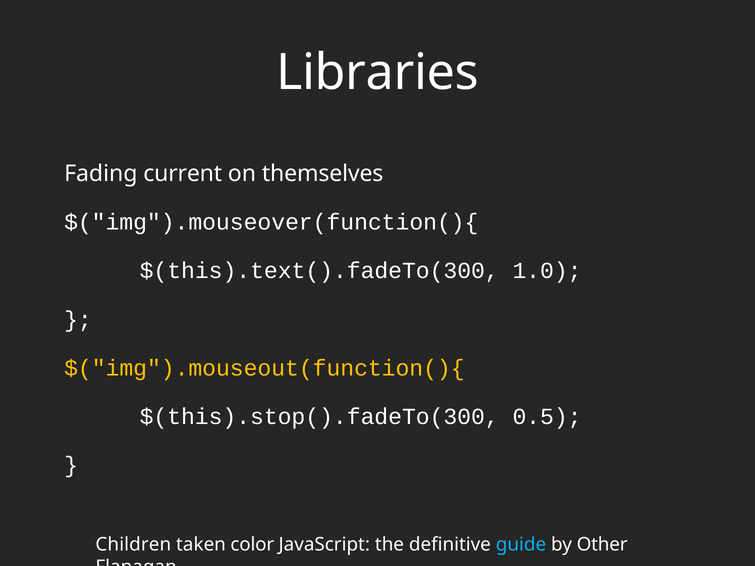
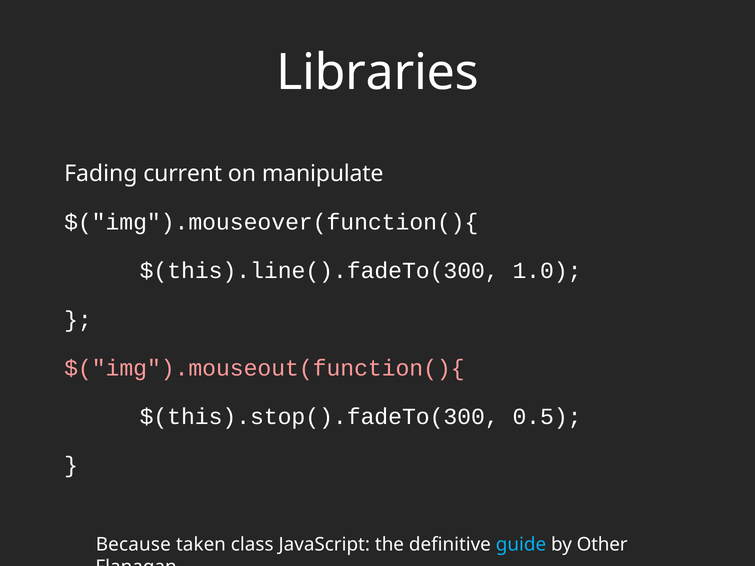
themselves: themselves -> manipulate (323, 174)
$(this).text().fadeTo(300: $(this).text().fadeTo(300 -> $(this).line().fadeTo(300 (319, 271)
$("img").mouseout(function(){ colour: yellow -> pink (264, 368)
Children: Children -> Because (133, 545)
color: color -> class (252, 545)
